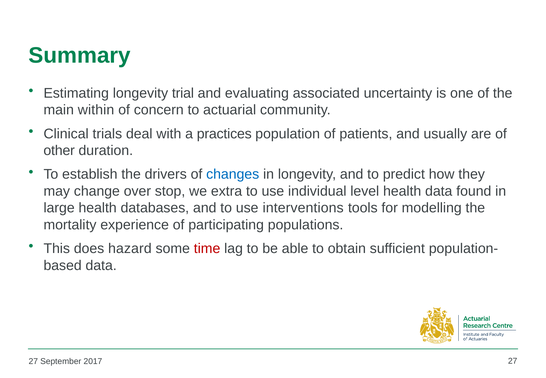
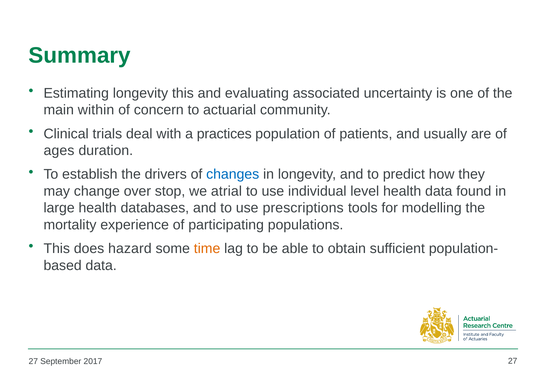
longevity trial: trial -> this (183, 93)
other: other -> ages (59, 151)
extra: extra -> atrial (226, 191)
interventions: interventions -> prescriptions (303, 208)
time colour: red -> orange (207, 249)
